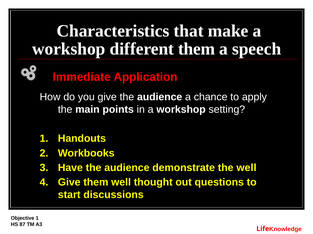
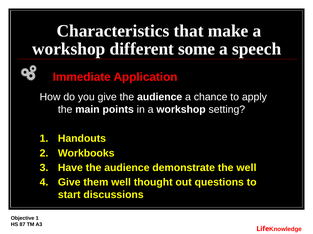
different them: them -> some (197, 49)
